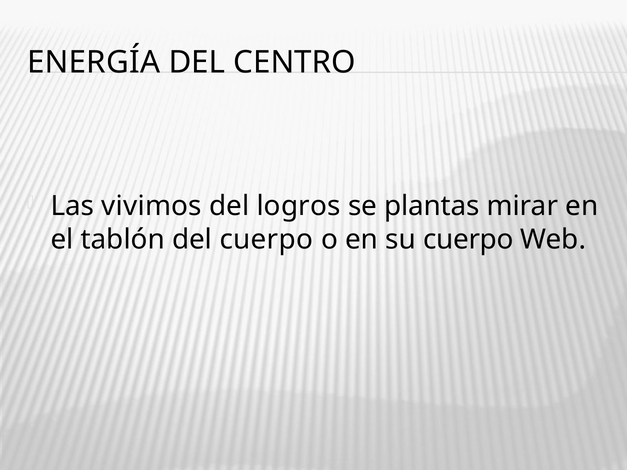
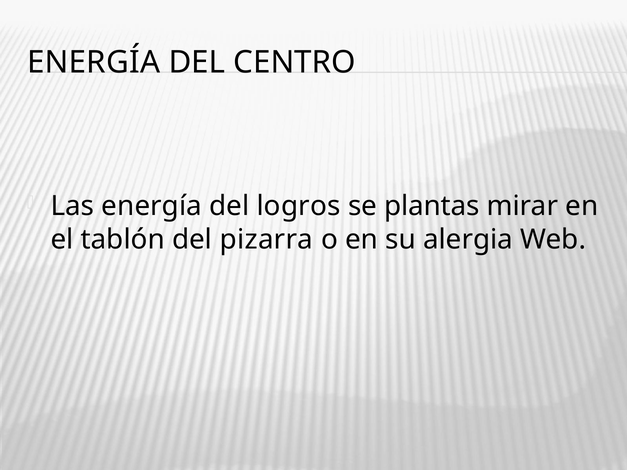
Las vivimos: vivimos -> energía (152, 206)
del cuerpo: cuerpo -> pizarra (266, 240)
su cuerpo: cuerpo -> alergia (468, 240)
